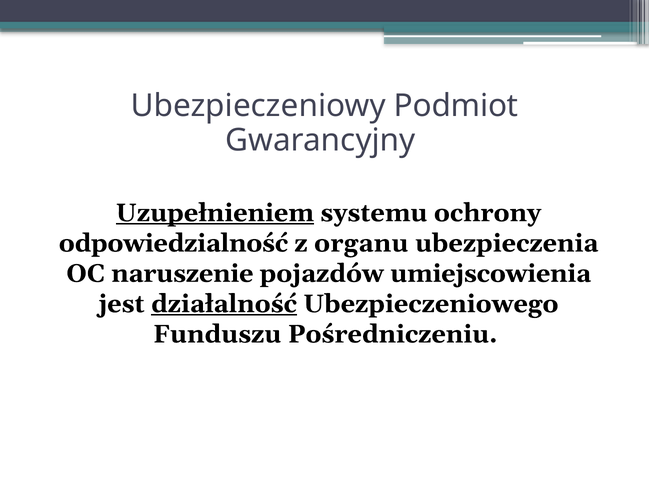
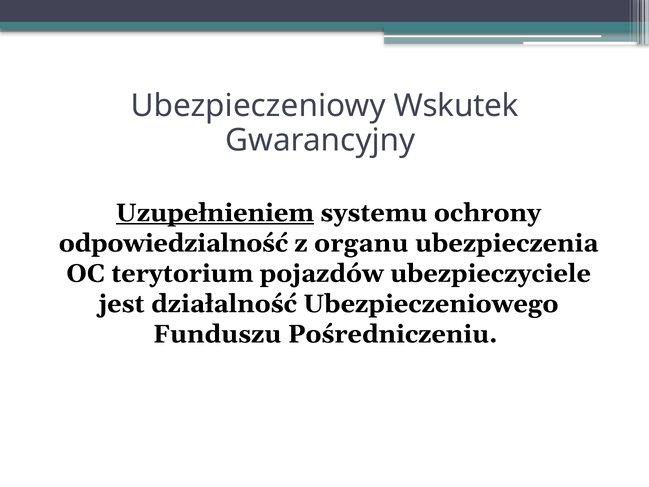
Podmiot: Podmiot -> Wskutek (456, 106)
naruszenie: naruszenie -> terytorium (182, 273)
umiejscowienia: umiejscowienia -> ubezpieczyciele (491, 273)
działalność underline: present -> none (224, 304)
